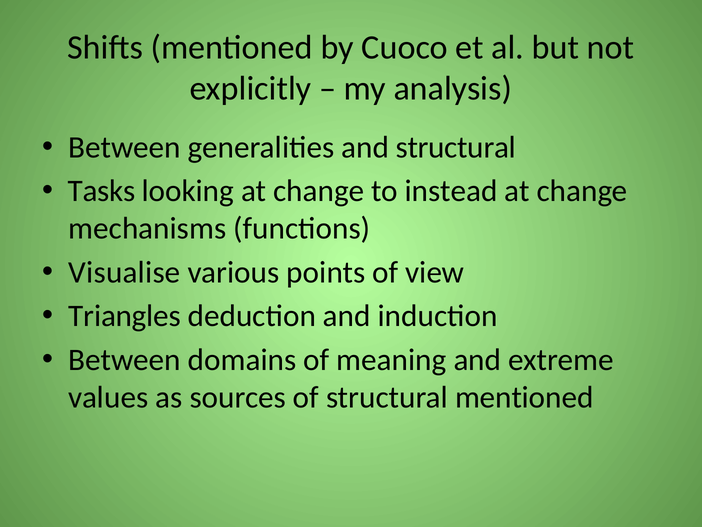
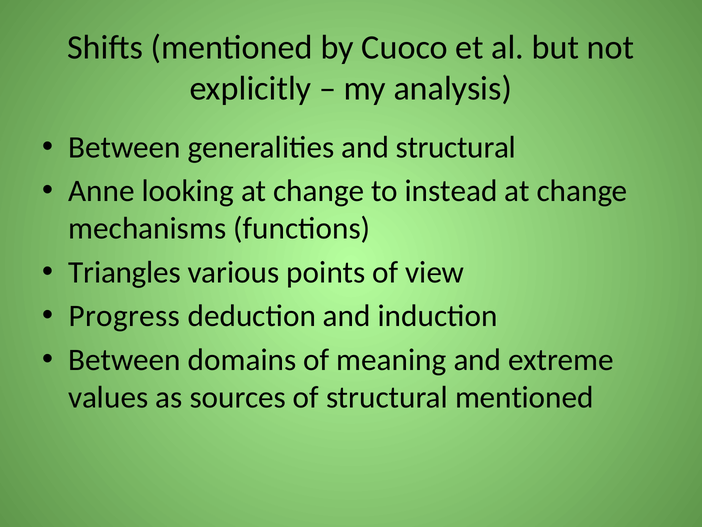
Tasks: Tasks -> Anne (102, 191)
Visualise: Visualise -> Triangles (125, 272)
Triangles: Triangles -> Progress (124, 316)
